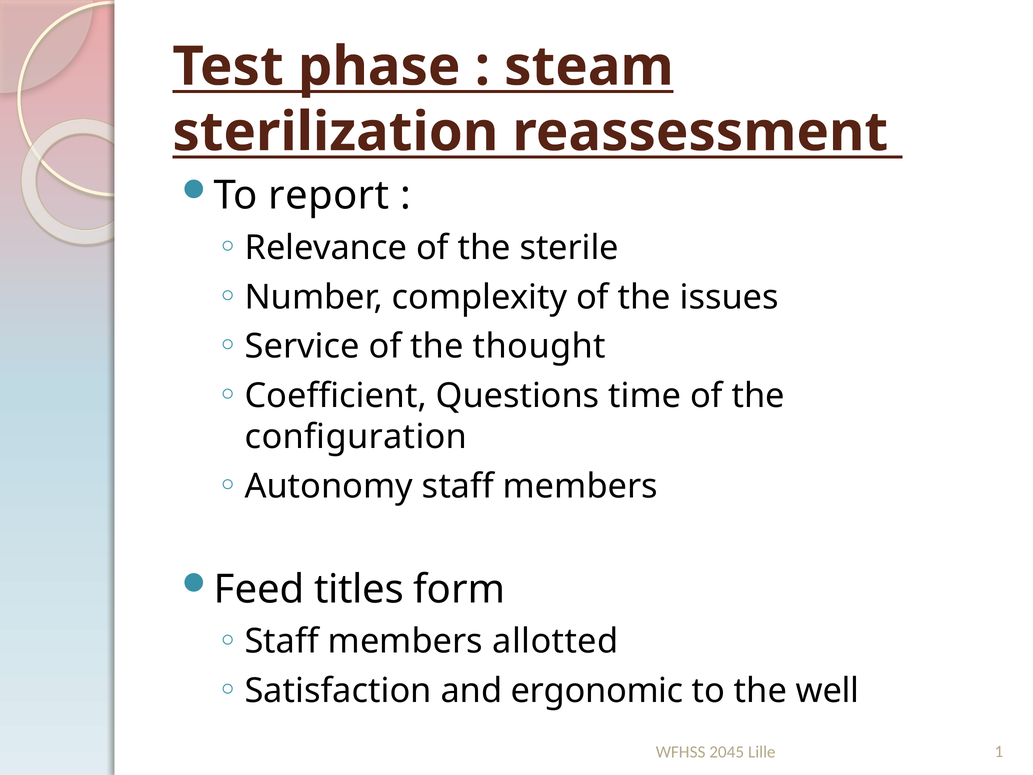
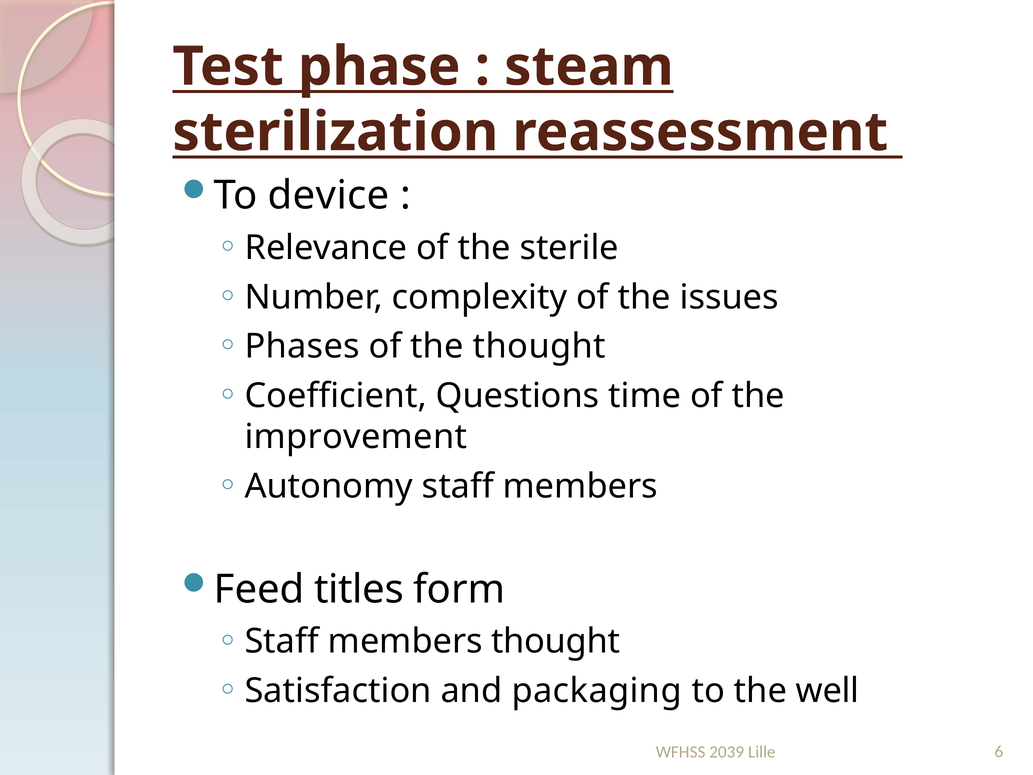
report: report -> device (329, 196)
Service: Service -> Phases (302, 346)
configuration: configuration -> improvement (356, 437)
members allotted: allotted -> thought (556, 641)
ergonomic: ergonomic -> packaging (597, 691)
2045: 2045 -> 2039 (727, 752)
1: 1 -> 6 (999, 751)
